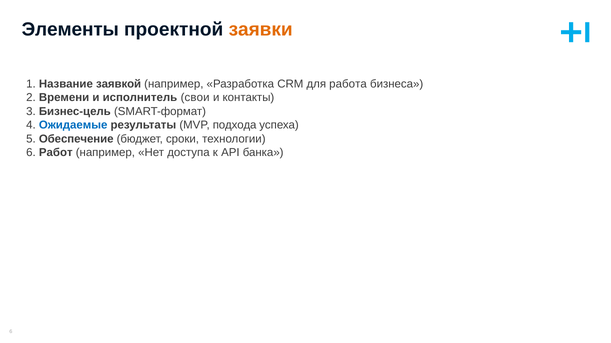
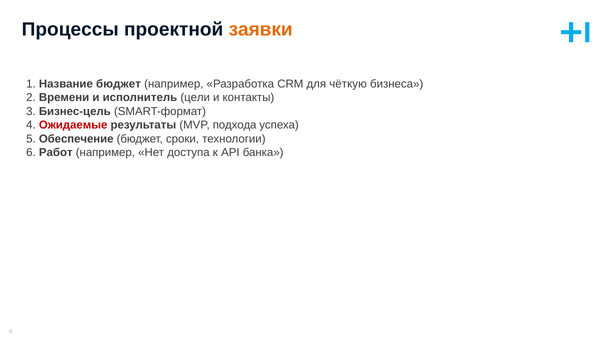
Элементы: Элементы -> Процессы (70, 30)
Название заявкой: заявкой -> бюджет (118, 84)
работа: работа -> чёткую (348, 84)
свои: свои -> цели (195, 98)
Ожидаемые colour: blue -> red (73, 125)
